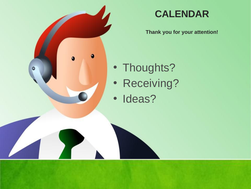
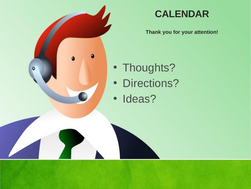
Receiving: Receiving -> Directions (151, 83)
